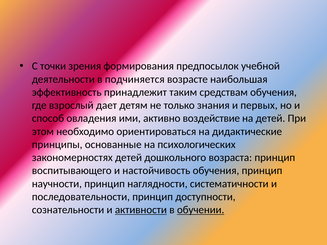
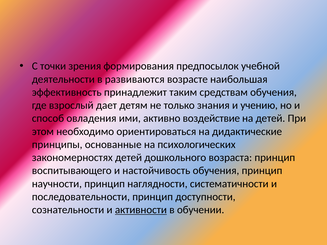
подчиняется: подчиняется -> развиваются (135, 79)
первых: первых -> учению (259, 105)
обучении underline: present -> none (201, 210)
